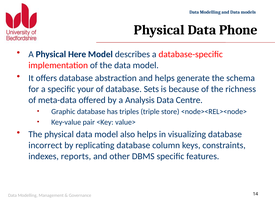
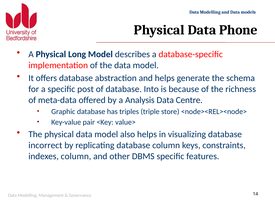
Here: Here -> Long (77, 54)
your: your -> post (86, 89)
Sets: Sets -> Into (151, 89)
indexes reports: reports -> column (76, 156)
